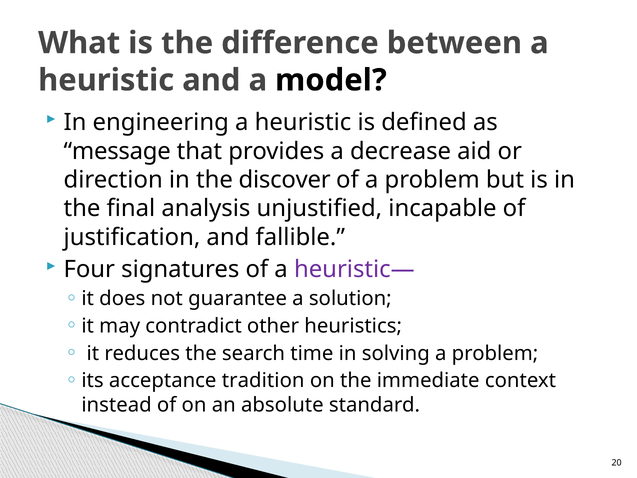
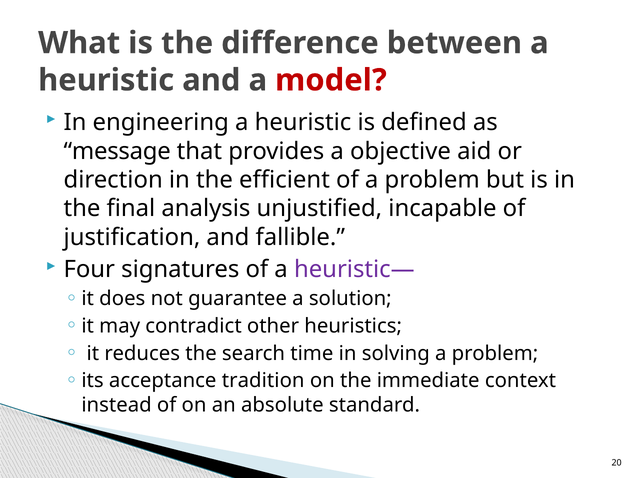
model colour: black -> red (331, 80)
decrease: decrease -> objective (401, 151)
discover: discover -> efficient (284, 180)
